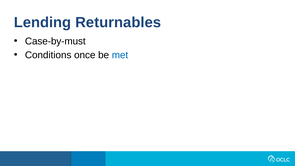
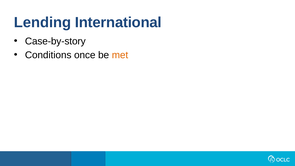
Returnables: Returnables -> International (118, 22)
Case-by-must: Case-by-must -> Case-by-story (55, 41)
met colour: blue -> orange (120, 55)
